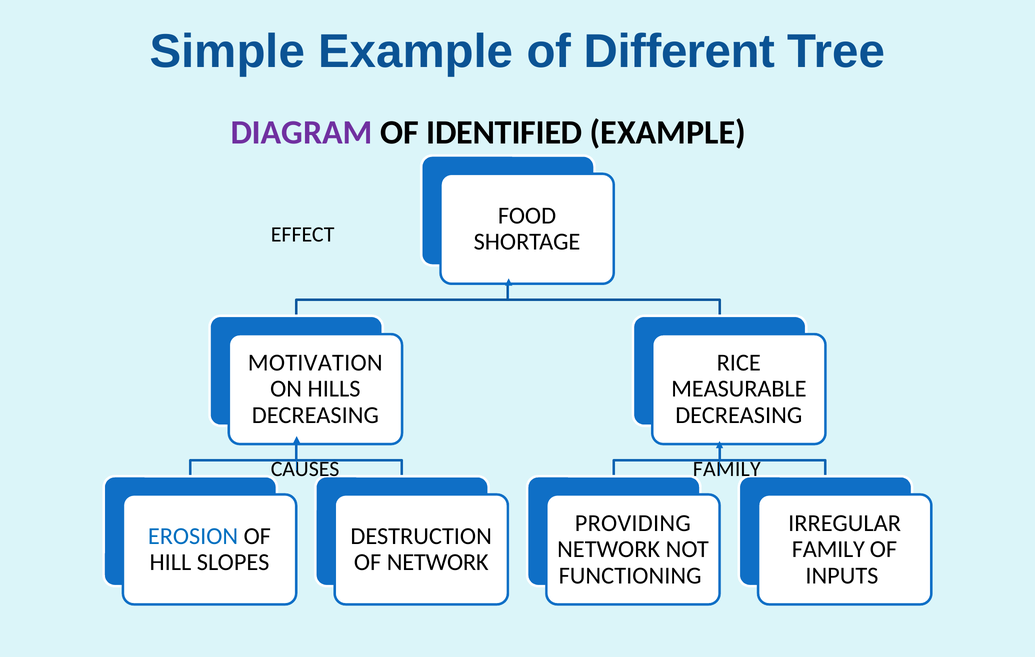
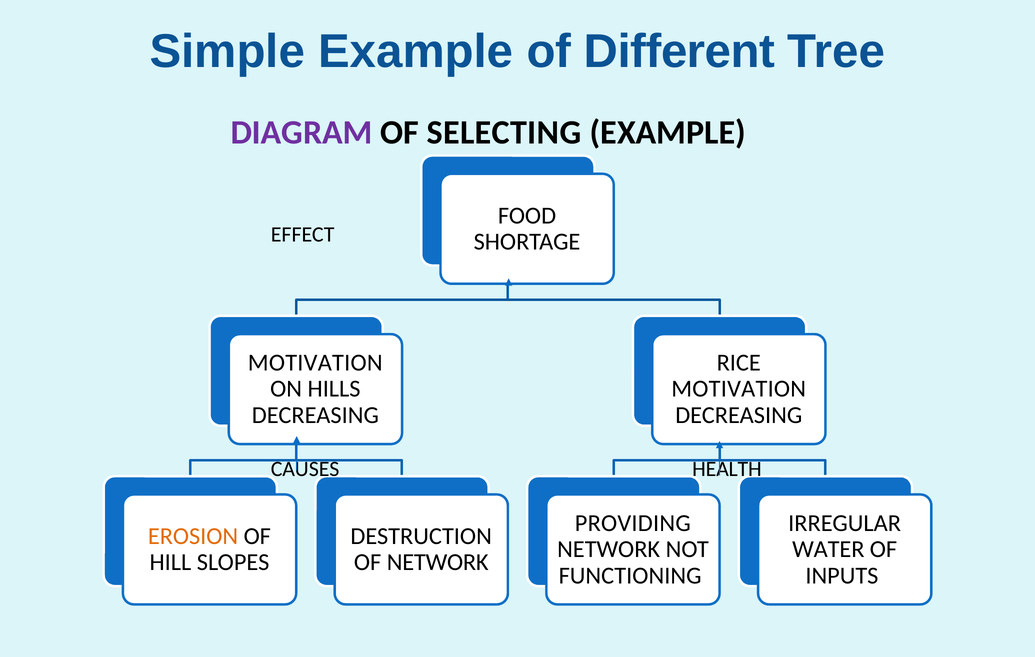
IDENTIFIED: IDENTIFIED -> SELECTING (504, 133)
MEASURABLE: MEASURABLE -> MOTIVATION (739, 389)
FAMILY: FAMILY -> HEALTH (727, 469)
EROSION colour: blue -> orange (193, 536)
FAMILY: FAMILY -> WATER (828, 550)
